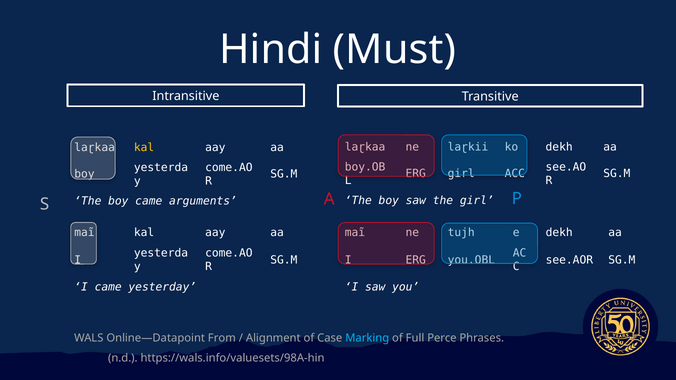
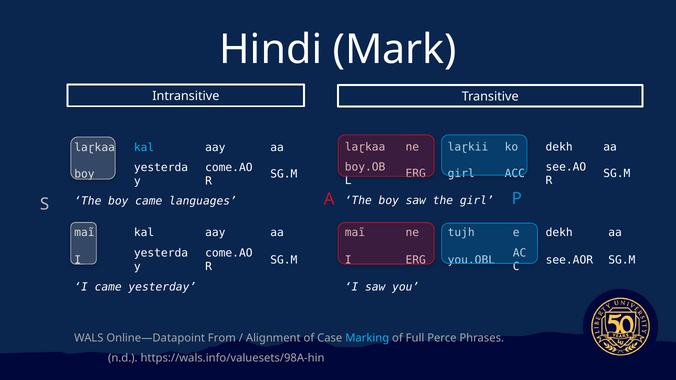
Must: Must -> Mark (395, 50)
kal colour: yellow -> light blue (144, 148)
arguments: arguments -> languages (203, 201)
